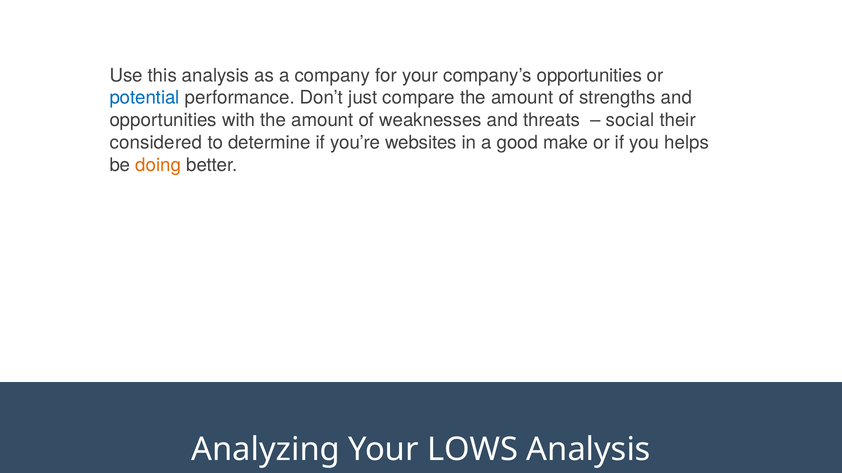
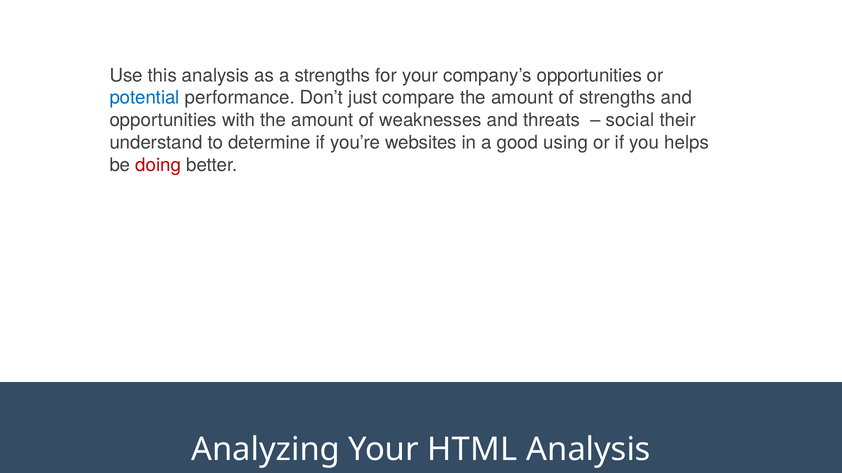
a company: company -> strengths (332, 75)
considered: considered -> understand (156, 143)
make: make -> using (566, 143)
doing colour: orange -> red (158, 165)
LOWS: LOWS -> HTML (472, 450)
